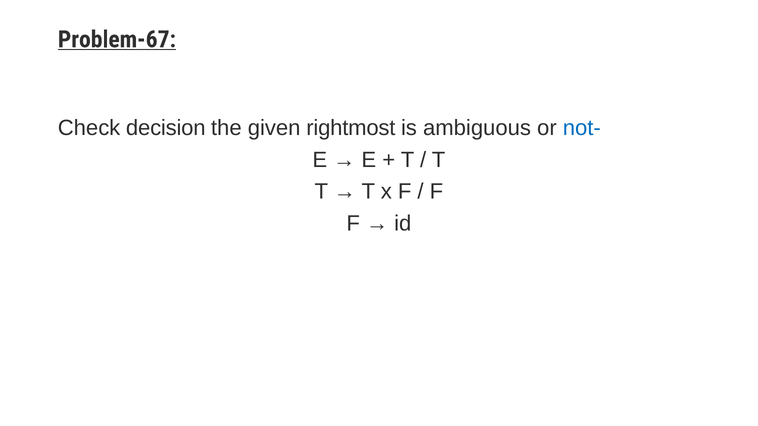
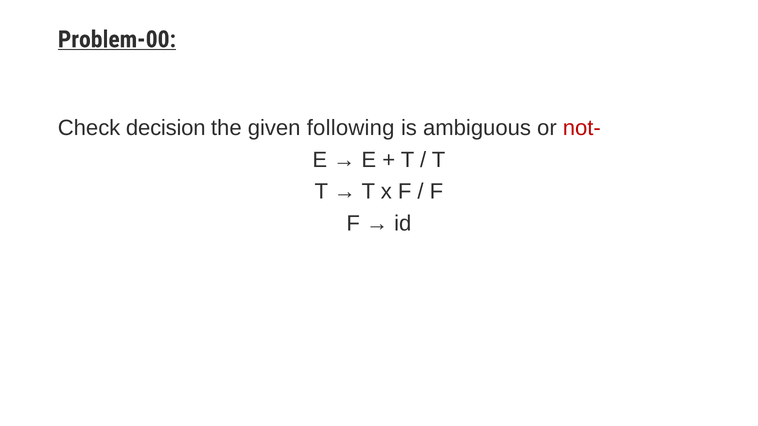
Problem-67: Problem-67 -> Problem-00 (117, 40)
rightmost: rightmost -> following (351, 128)
not- colour: blue -> red (582, 128)
